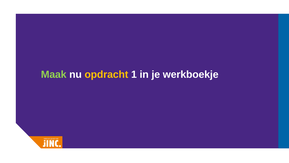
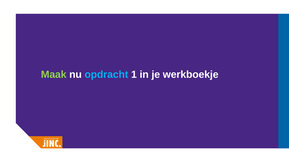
opdracht colour: yellow -> light blue (106, 74)
